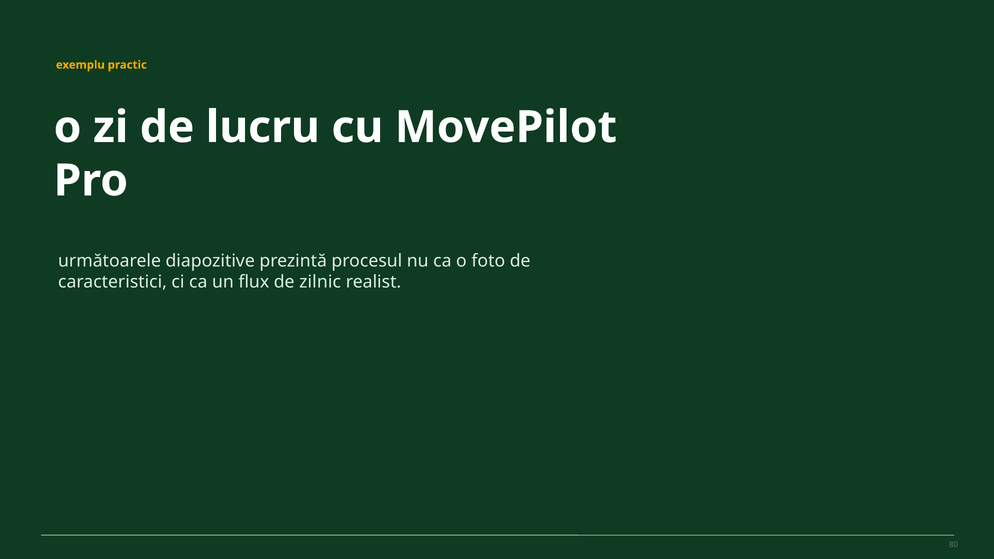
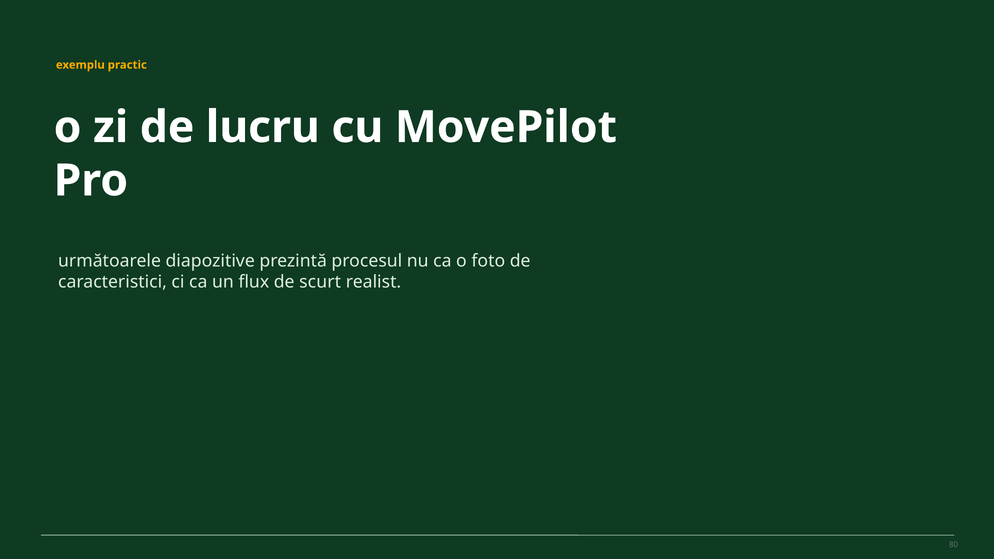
zilnic: zilnic -> scurt (320, 282)
